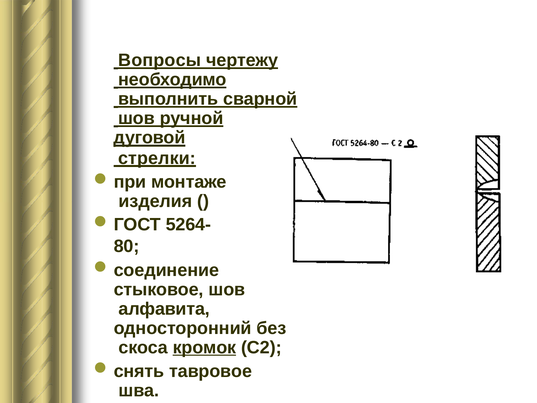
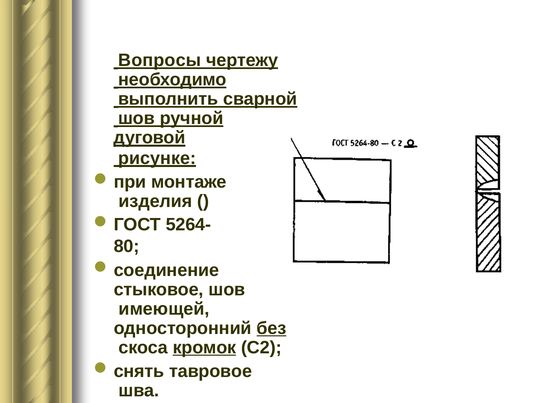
стрелки: стрелки -> рисунке (157, 158)
алфавита: алфавита -> имеющей (164, 309)
без underline: none -> present (271, 328)
